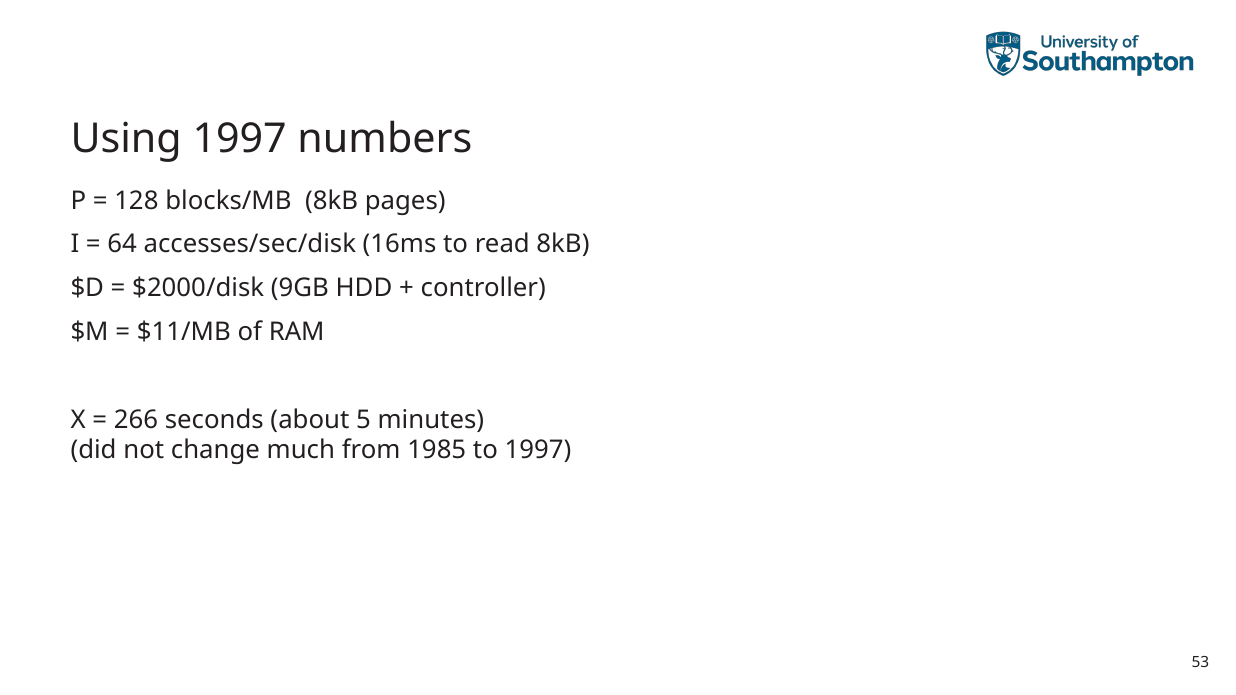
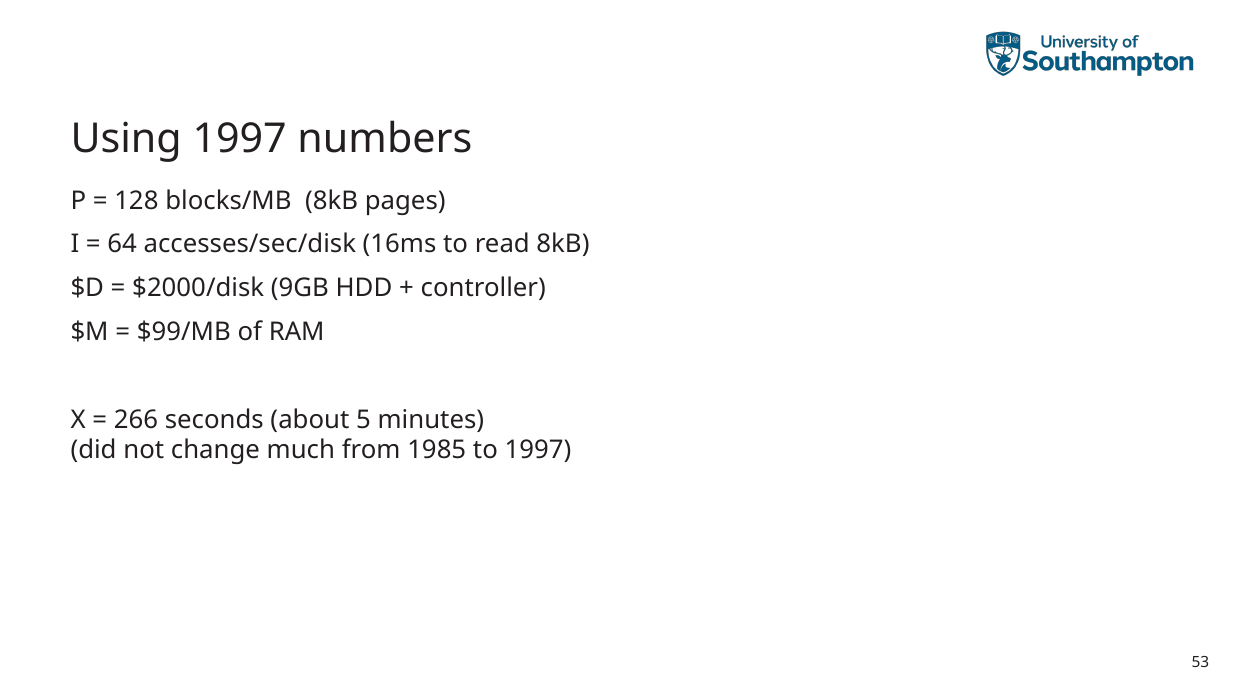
$11/MB: $11/MB -> $99/MB (184, 332)
